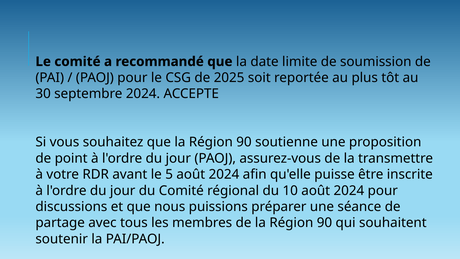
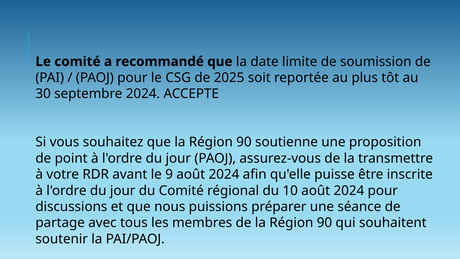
5: 5 -> 9 (169, 174)
